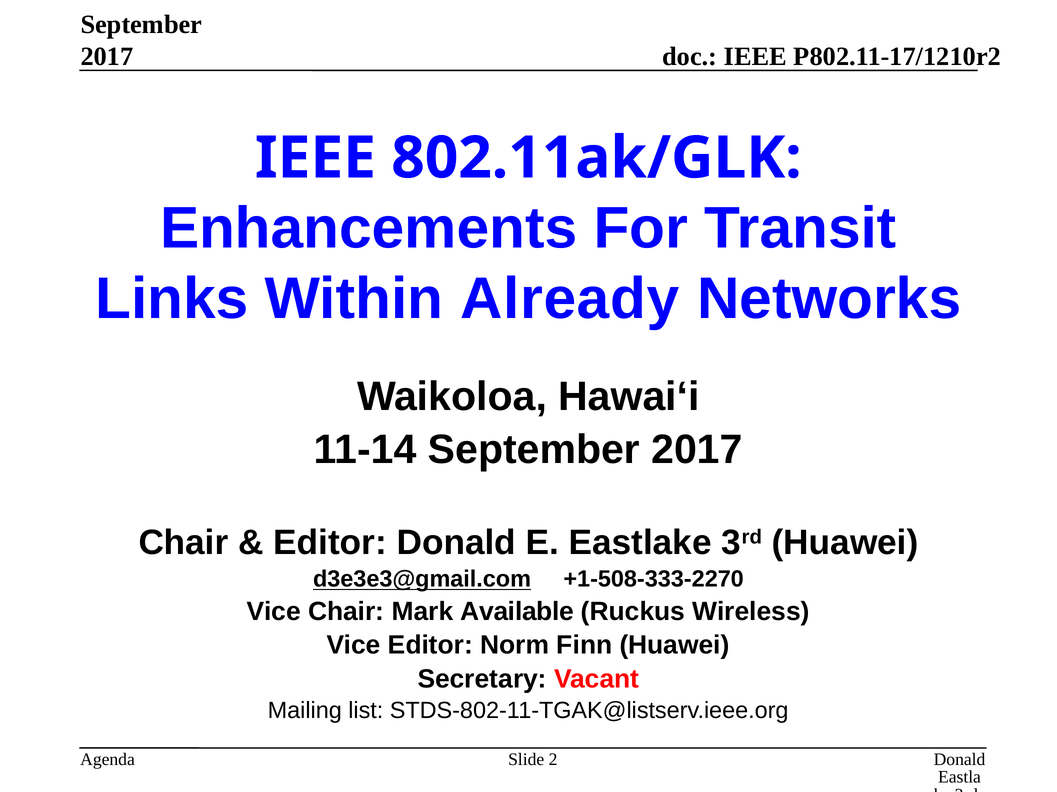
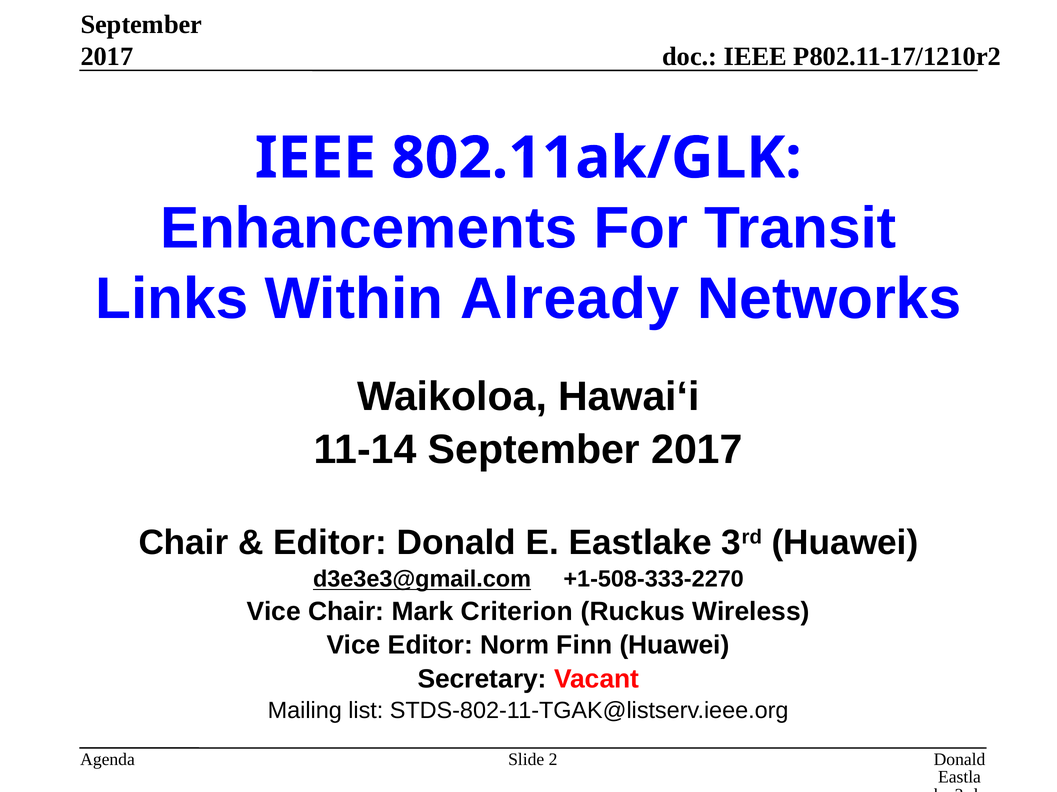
Available: Available -> Criterion (517, 612)
